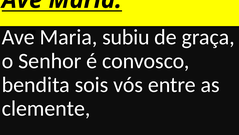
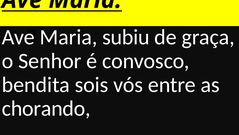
clemente: clemente -> chorando (46, 108)
